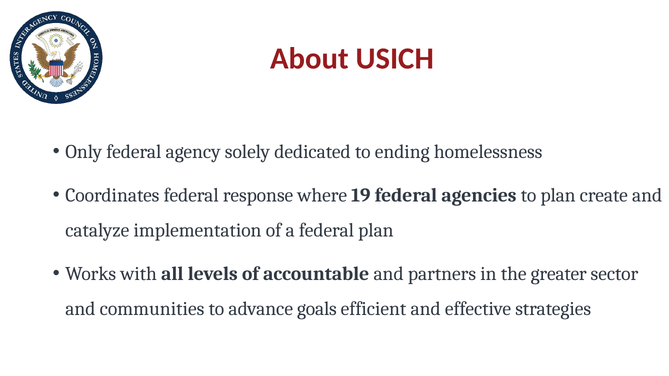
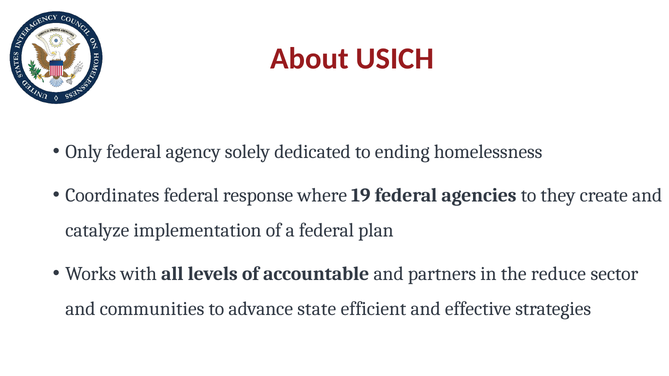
to plan: plan -> they (558, 195)
greater: greater -> reduce (559, 274)
goals: goals -> state (317, 309)
